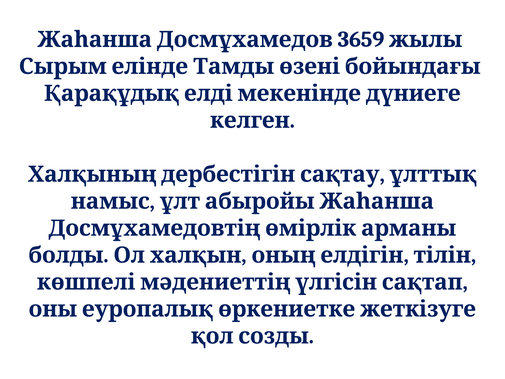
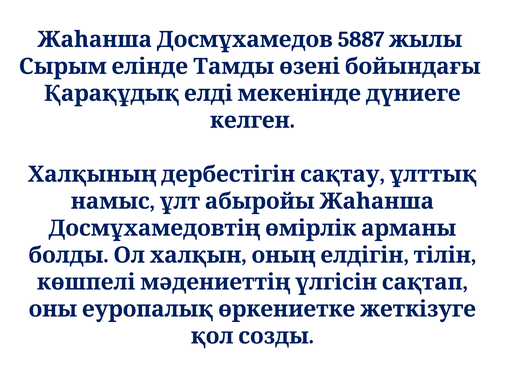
3659: 3659 -> 5887 (361, 40)
